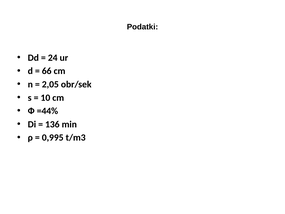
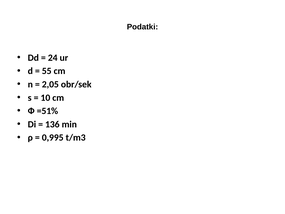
66: 66 -> 55 (47, 71)
=44%: =44% -> =51% (47, 111)
